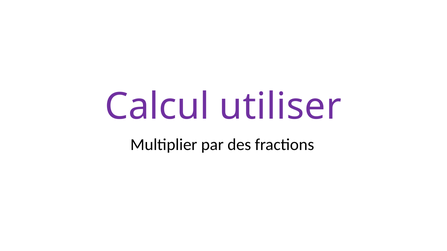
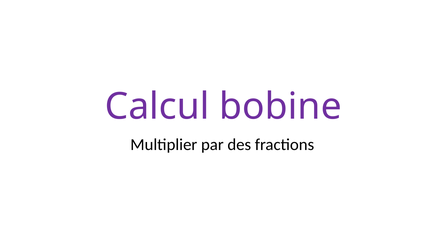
utiliser: utiliser -> bobine (280, 107)
